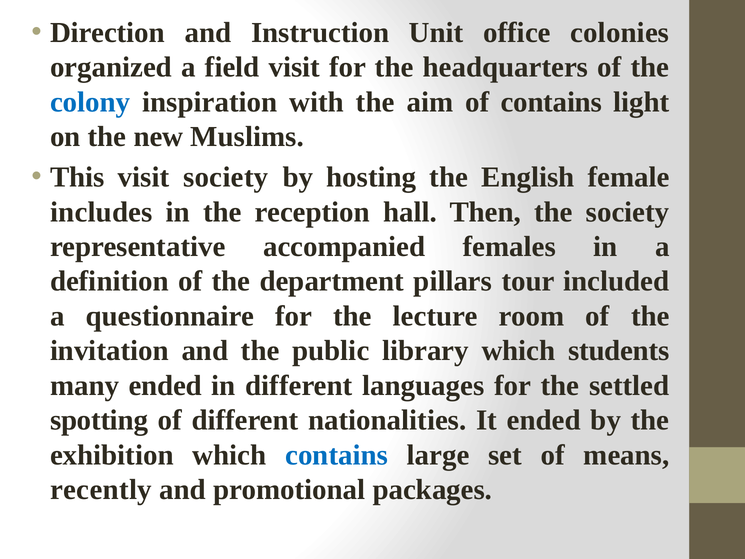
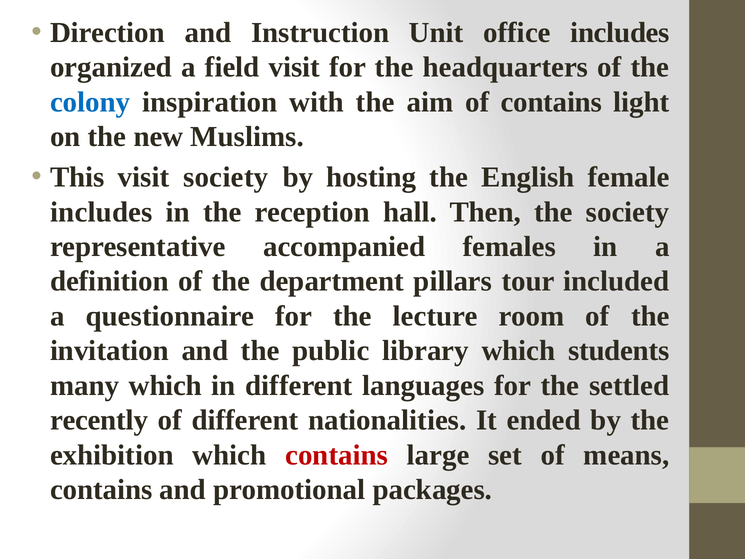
office colonies: colonies -> includes (620, 33)
many ended: ended -> which (165, 385)
spotting: spotting -> recently (99, 420)
contains colour: blue -> red (337, 455)
recently: recently -> contains (101, 489)
